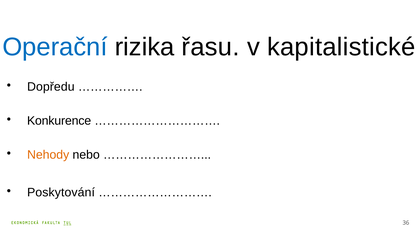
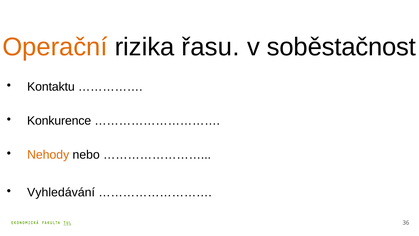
Operační colour: blue -> orange (55, 47)
kapitalistické: kapitalistické -> soběstačnost (341, 47)
Dopředu: Dopředu -> Kontaktu (51, 87)
Poskytování: Poskytování -> Vyhledávání (61, 192)
